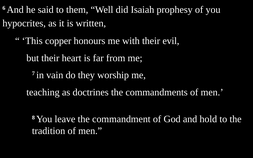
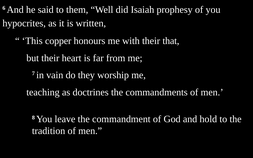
evil: evil -> that (171, 41)
